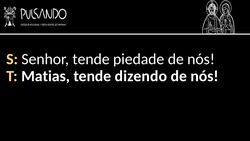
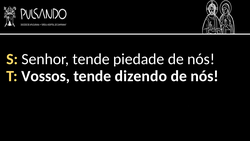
Matias: Matias -> Vossos (46, 76)
